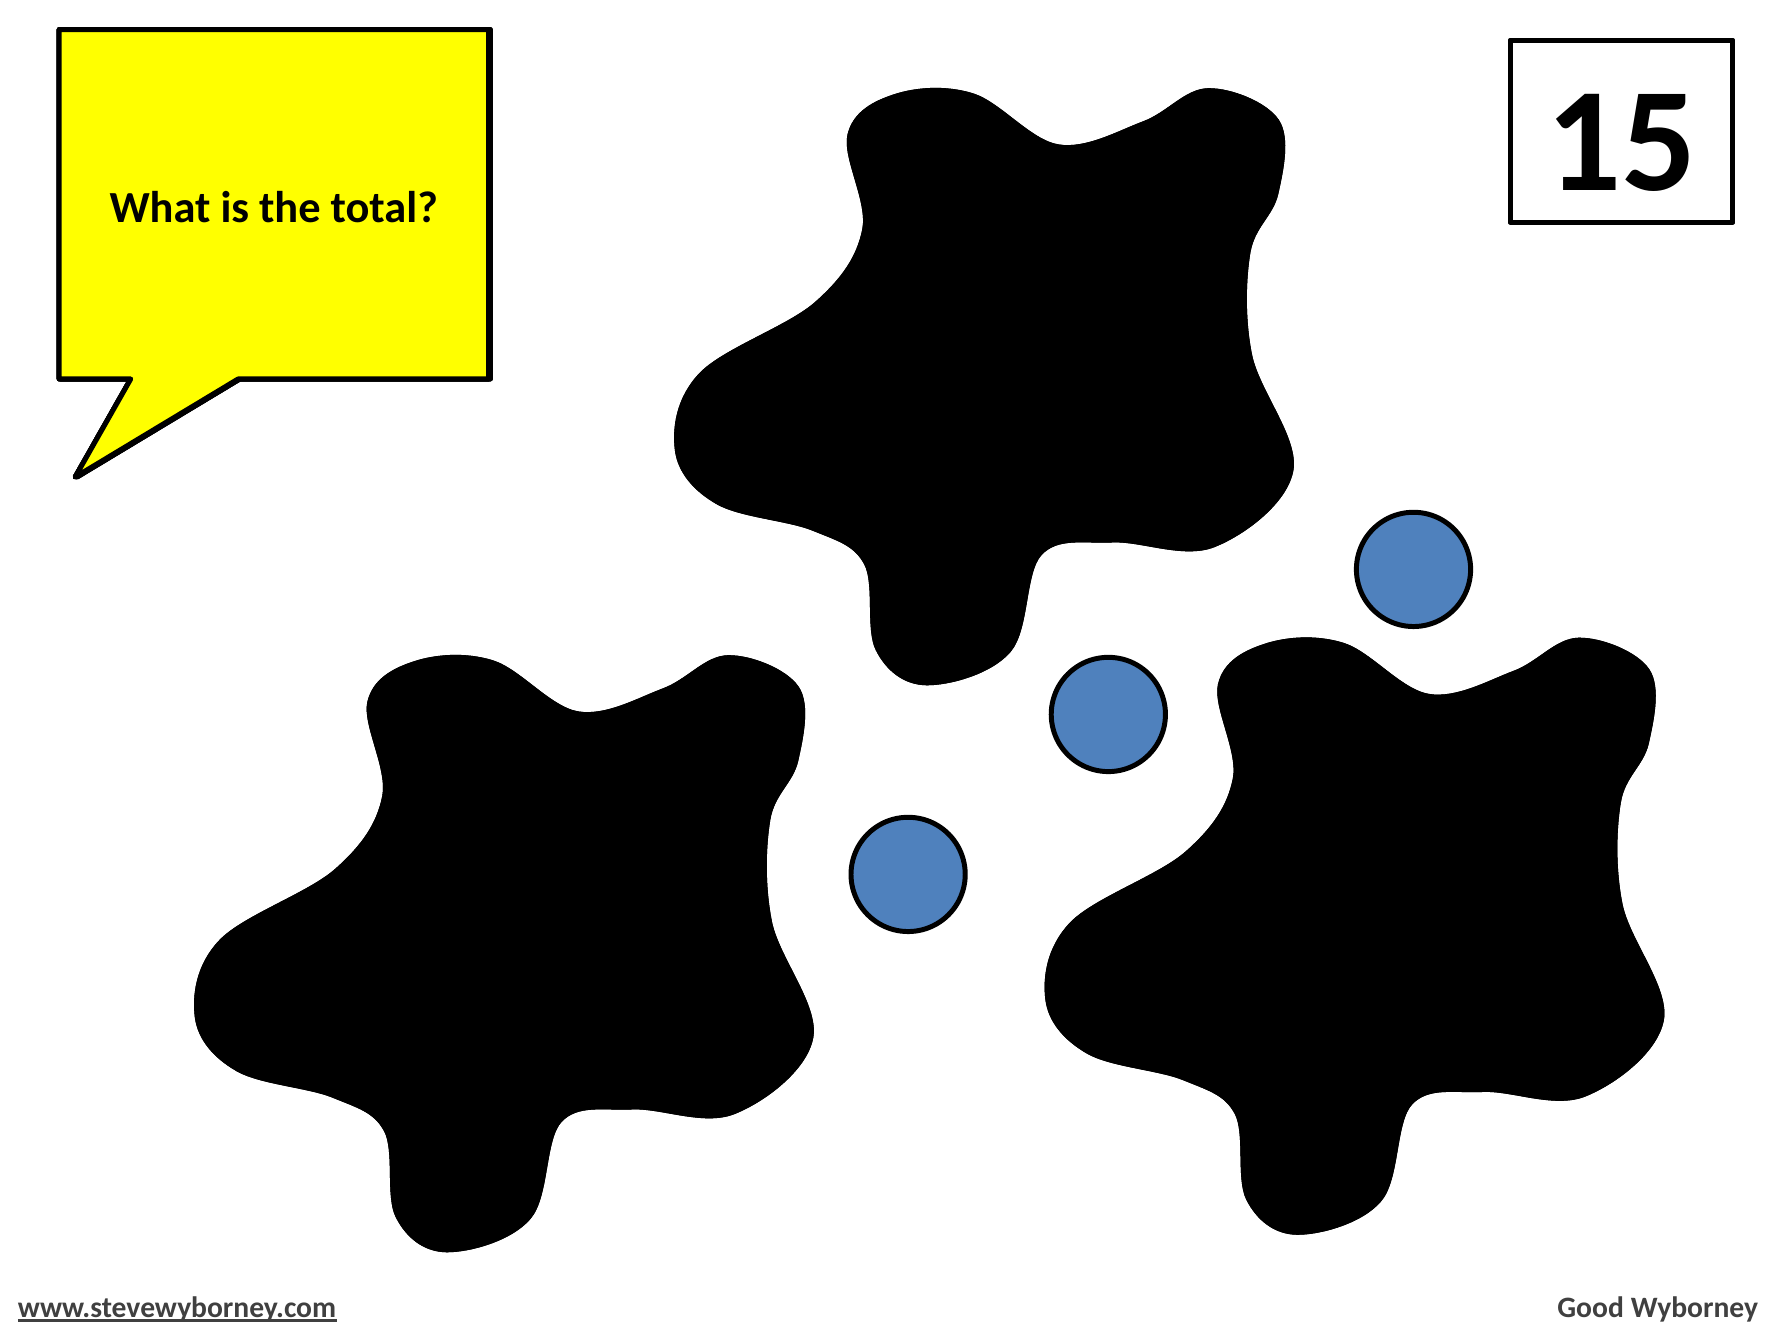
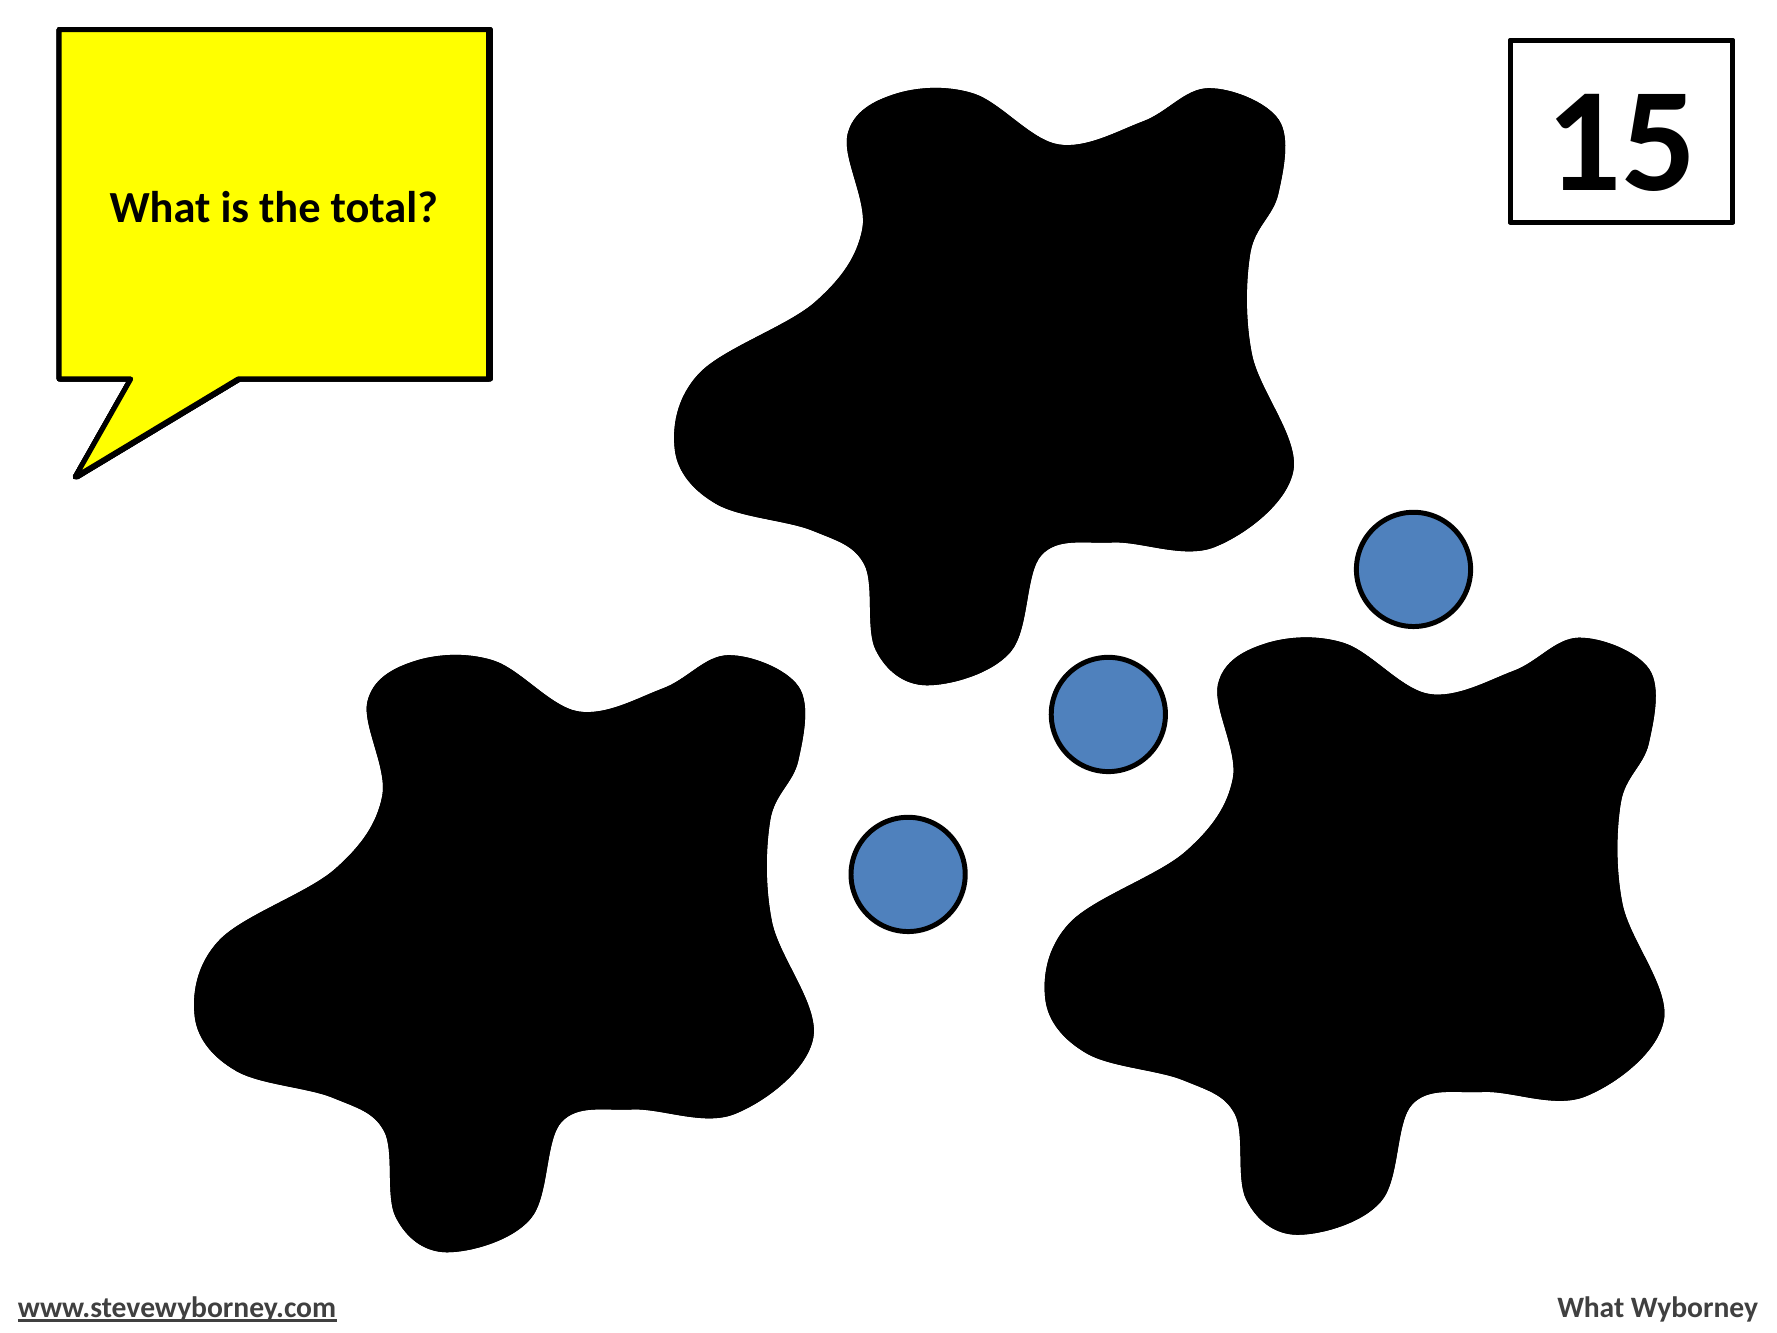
Good: Good -> What (1591, 1307)
